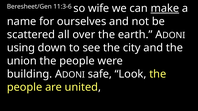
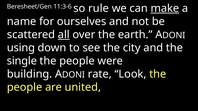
wife: wife -> rule (99, 8)
all underline: none -> present (64, 35)
union: union -> single (22, 61)
safe: safe -> rate (100, 74)
